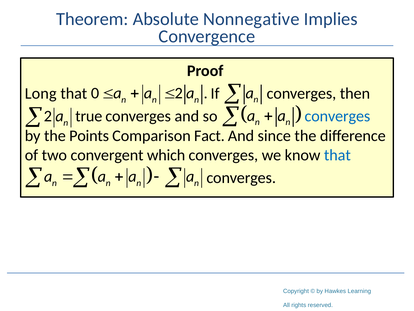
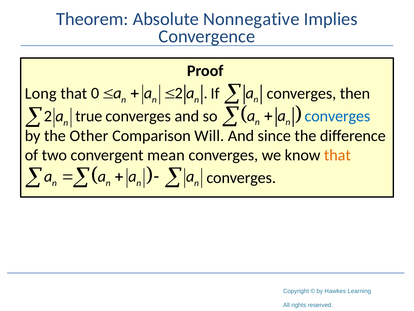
Points: Points -> Other (89, 135)
Fact: Fact -> Will (209, 135)
which: which -> mean (166, 155)
that colour: blue -> orange (337, 155)
